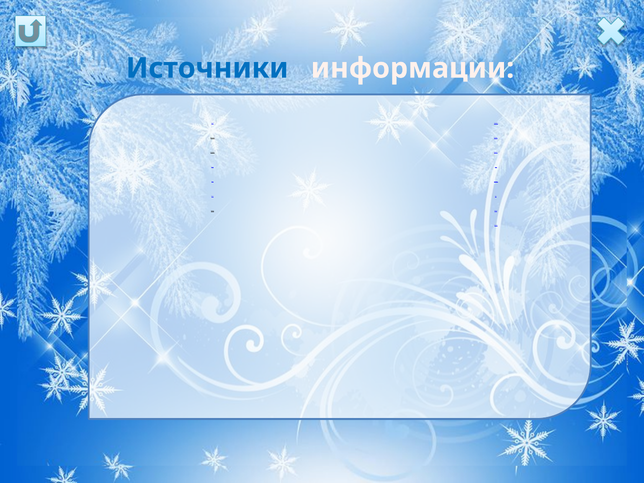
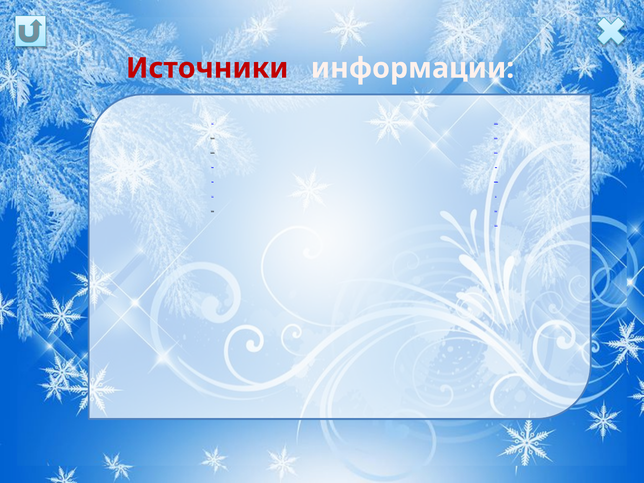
Источники colour: blue -> red (207, 68)
